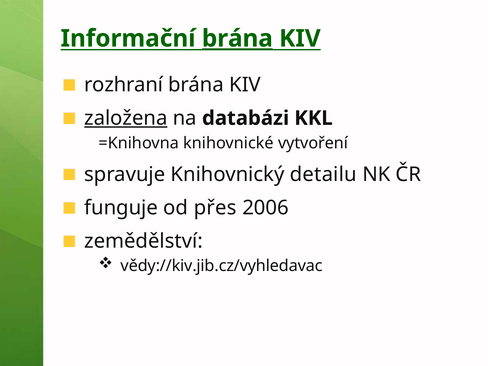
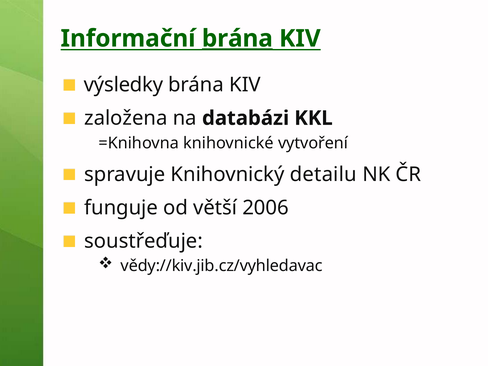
rozhraní: rozhraní -> výsledky (124, 85)
založena underline: present -> none (126, 118)
přes: přes -> větší (215, 208)
zemědělství: zemědělství -> soustřeďuje (144, 241)
